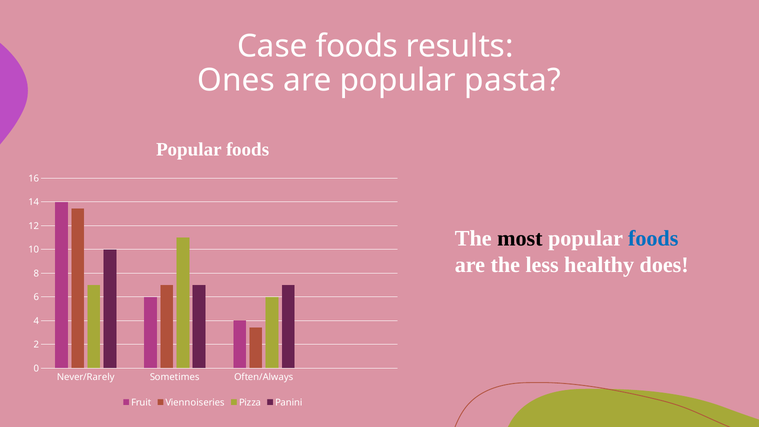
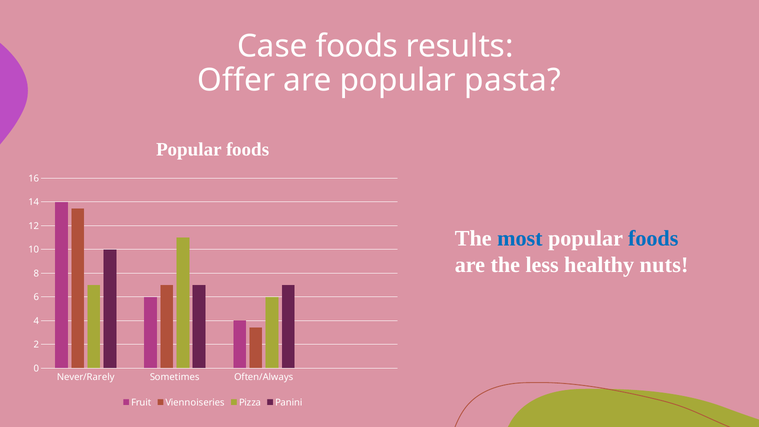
Ones: Ones -> Offer (236, 80)
most colour: black -> blue (520, 238)
does: does -> nuts (664, 265)
